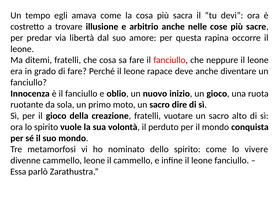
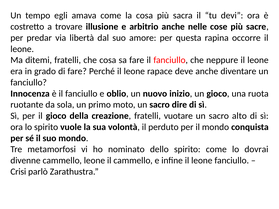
vivere: vivere -> dovrai (256, 149)
Essa: Essa -> Crisi (18, 172)
